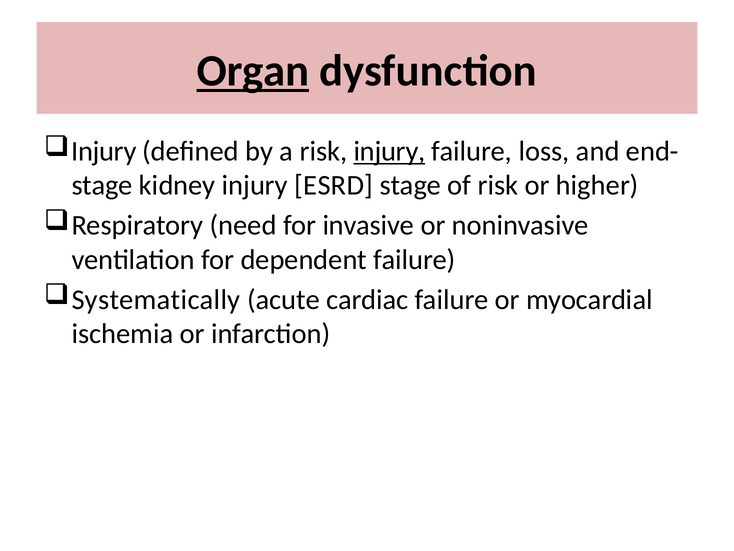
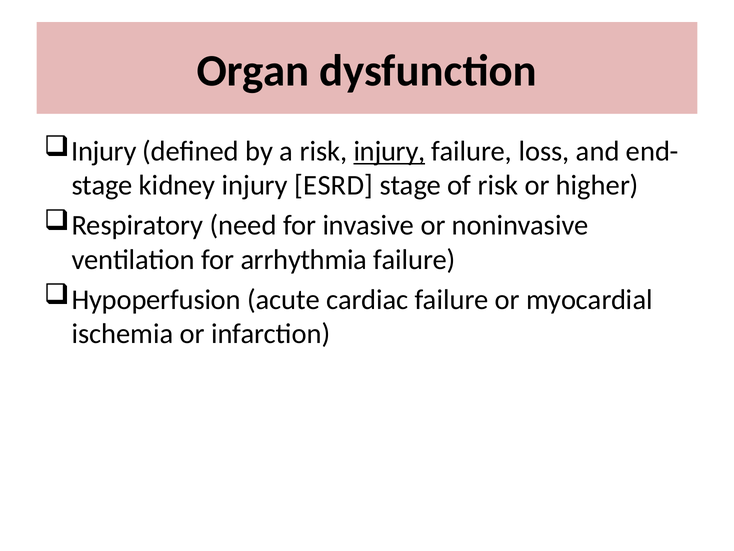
Organ underline: present -> none (253, 71)
dependent: dependent -> arrhythmia (304, 259)
Systematically: Systematically -> Hypoperfusion (156, 299)
